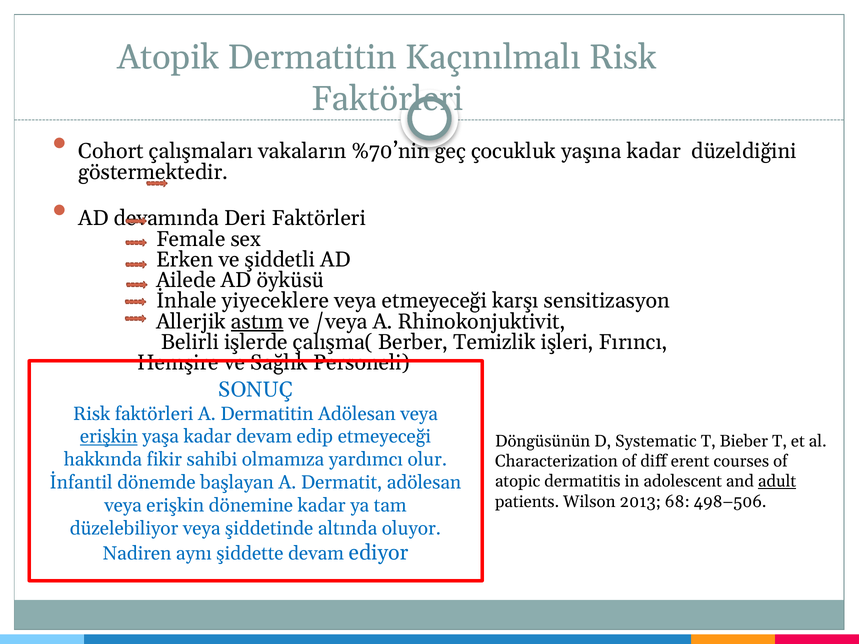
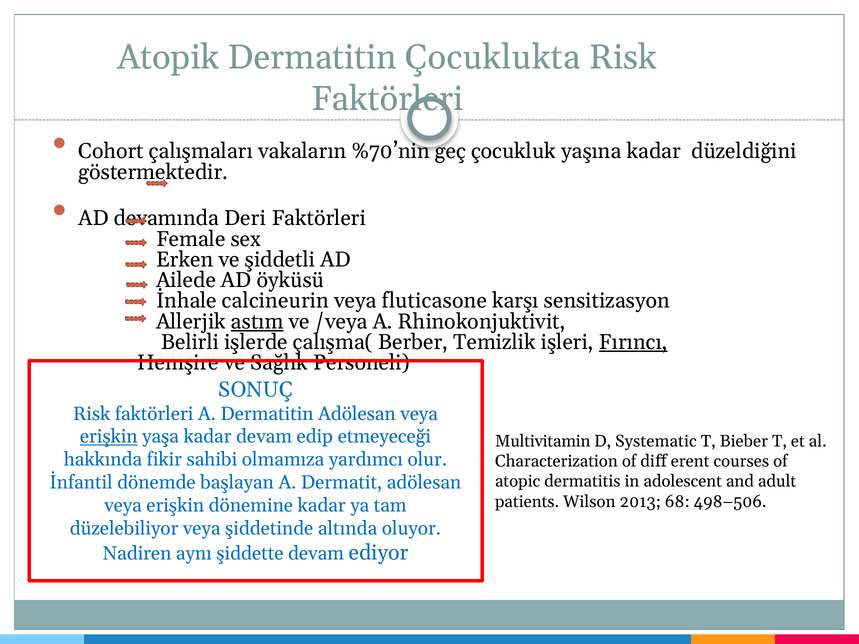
Kaçınılmalı: Kaçınılmalı -> Çocuklukta (493, 58)
yiyeceklere: yiyeceklere -> calcineurin (276, 301)
veya etmeyeceği: etmeyeceği -> fluticasone (434, 301)
Fırıncı underline: none -> present (633, 342)
Döngüsünün: Döngüsünün -> Multivitamin (543, 442)
adult underline: present -> none (777, 482)
